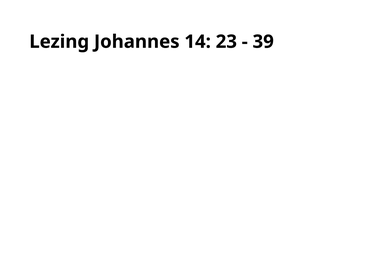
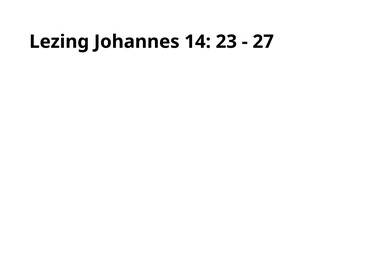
39: 39 -> 27 (263, 42)
